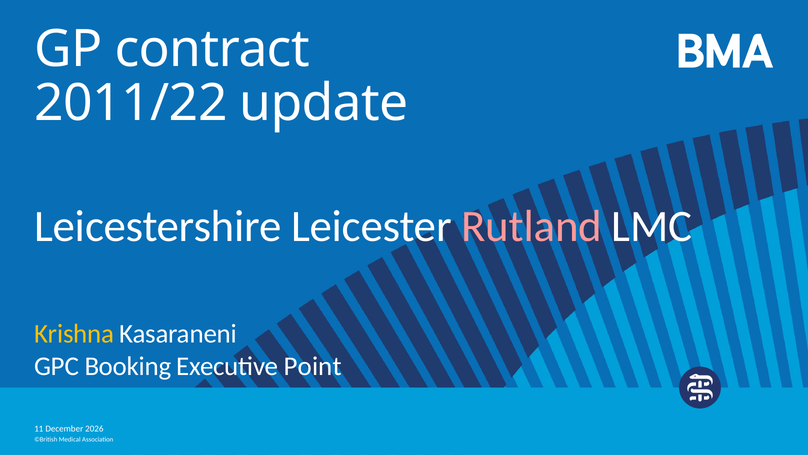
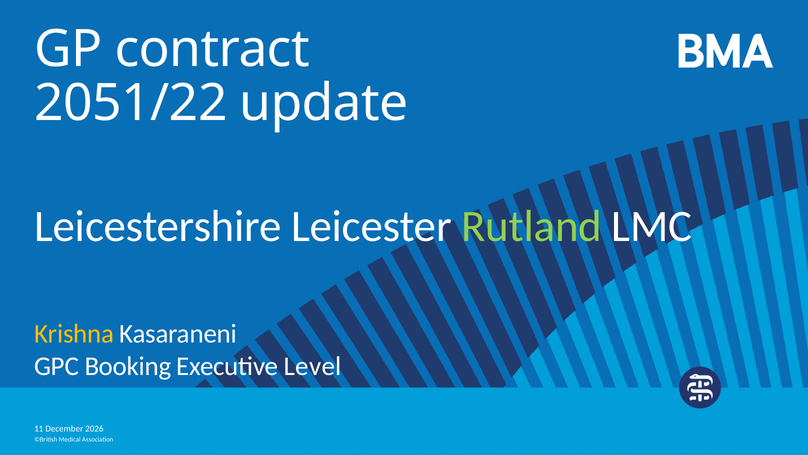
2011/22: 2011/22 -> 2051/22 (131, 103)
Rutland colour: pink -> light green (532, 226)
Point: Point -> Level (313, 366)
